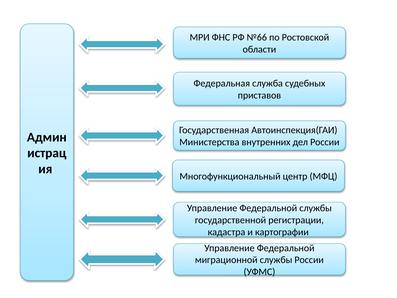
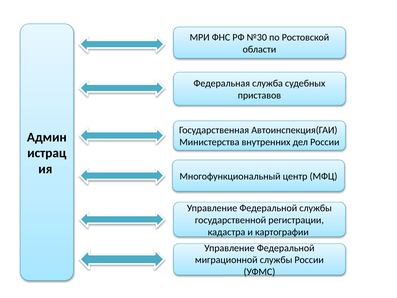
№66: №66 -> №30 (257, 37)
